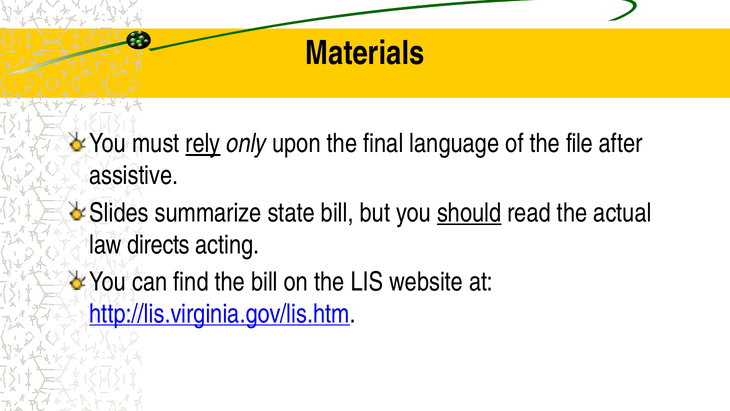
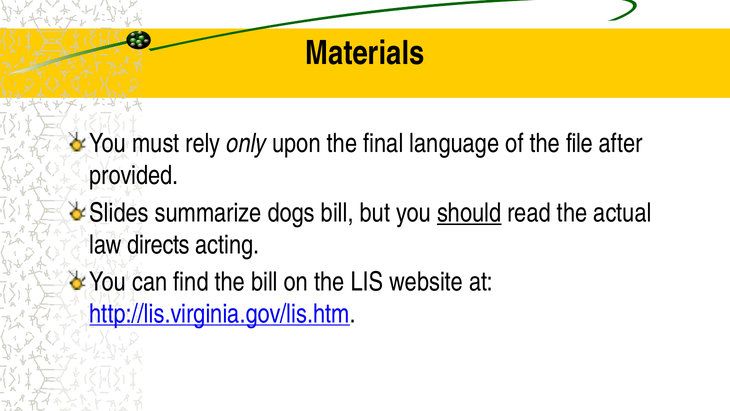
rely underline: present -> none (203, 143)
assistive: assistive -> provided (134, 175)
state: state -> dogs (291, 213)
